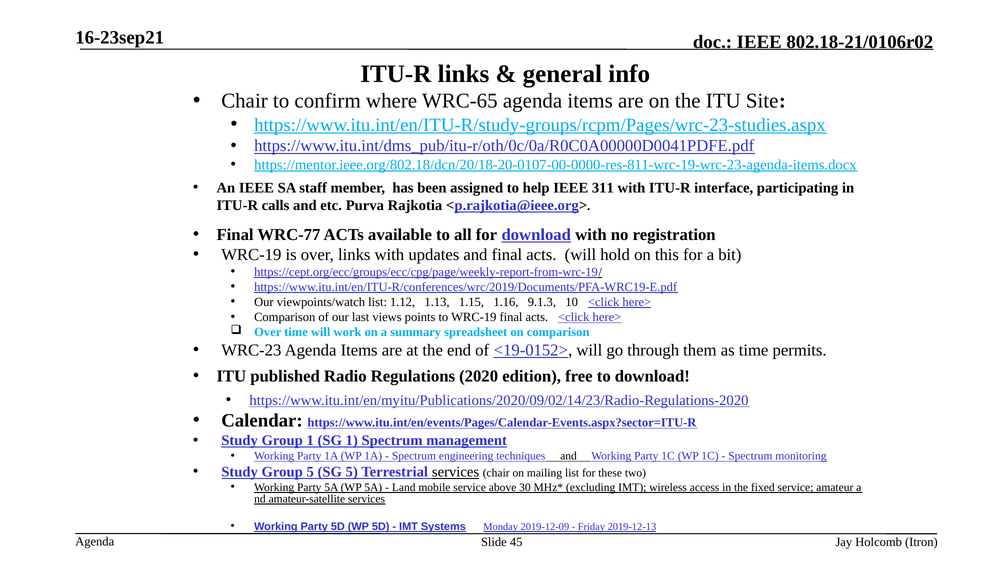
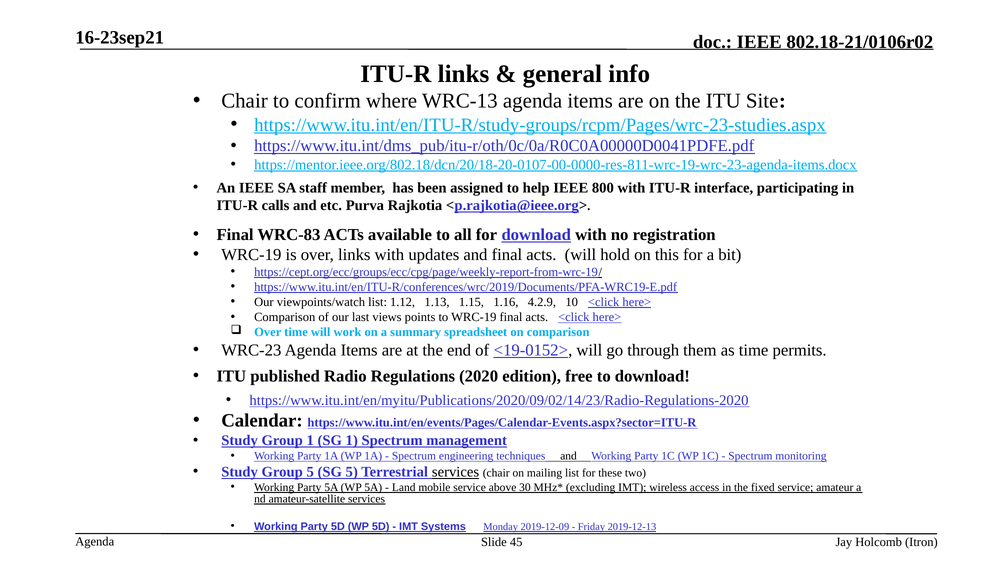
WRC-65: WRC-65 -> WRC-13 (460, 101)
311: 311 -> 800 (603, 188)
WRC-77: WRC-77 -> WRC-83 (289, 234)
9.1.3: 9.1.3 -> 4.2.9 (542, 302)
